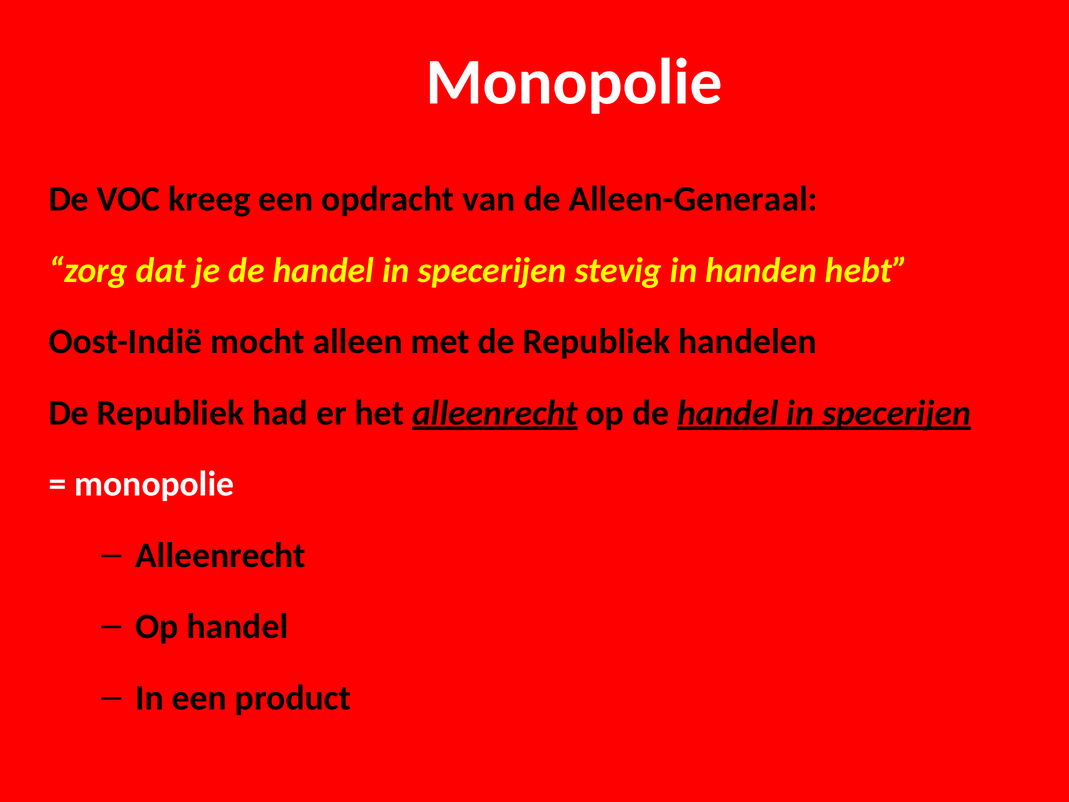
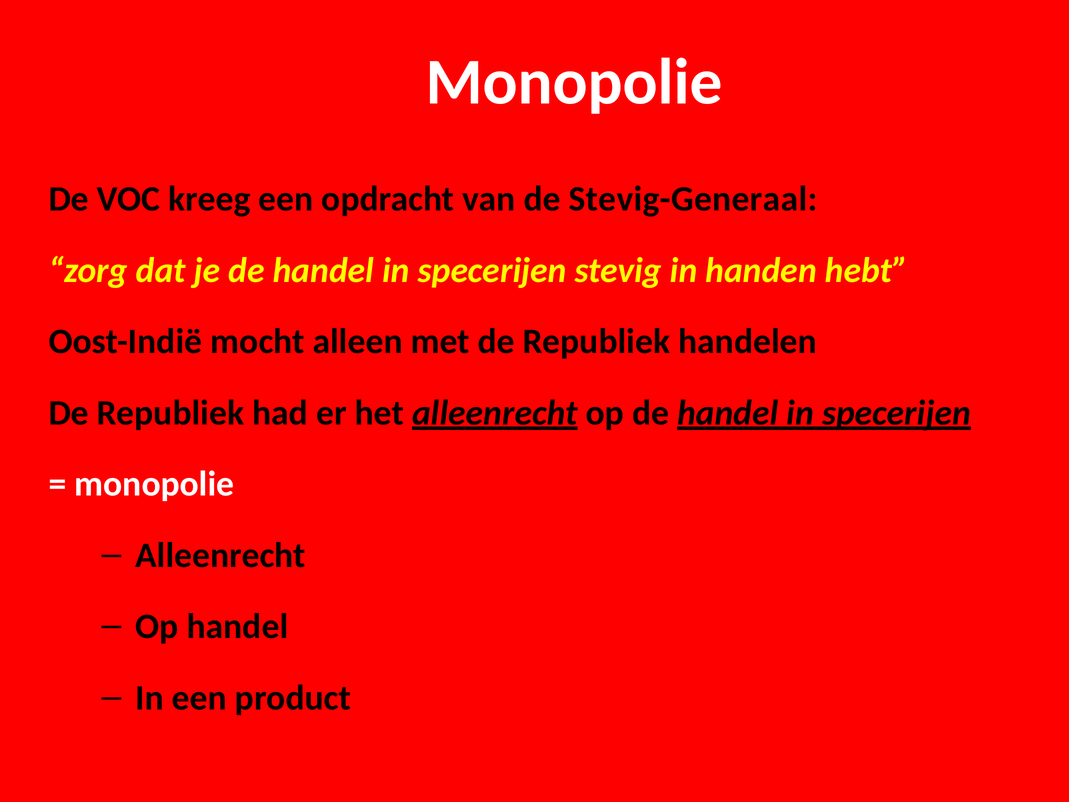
Alleen-Generaal: Alleen-Generaal -> Stevig-Generaal (693, 199)
